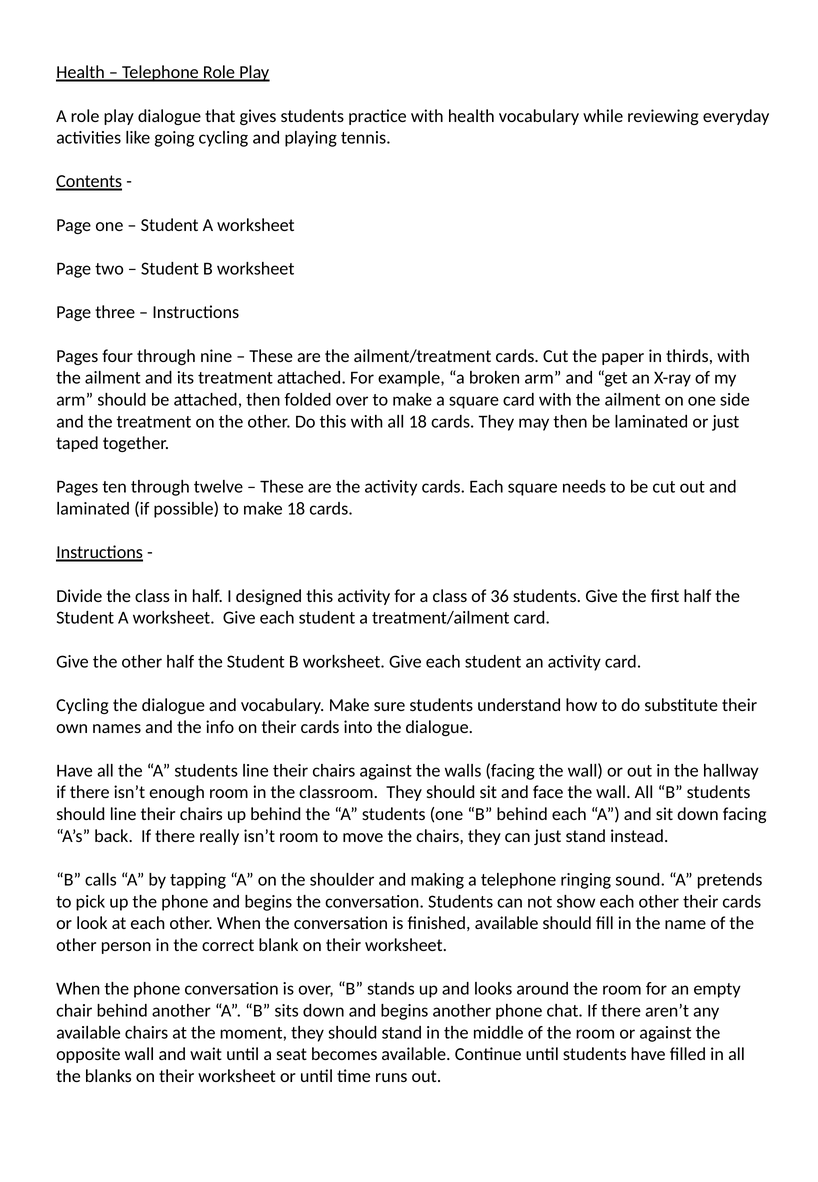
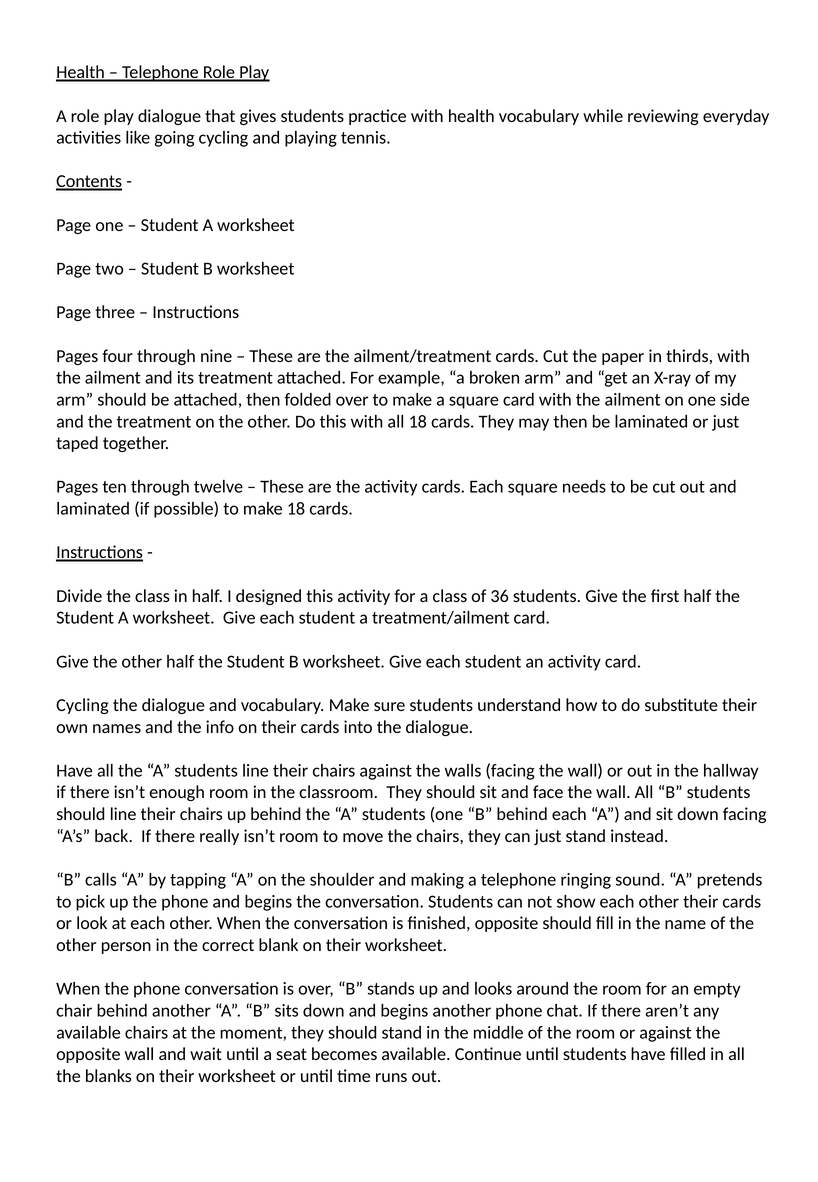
finished available: available -> opposite (507, 923)
